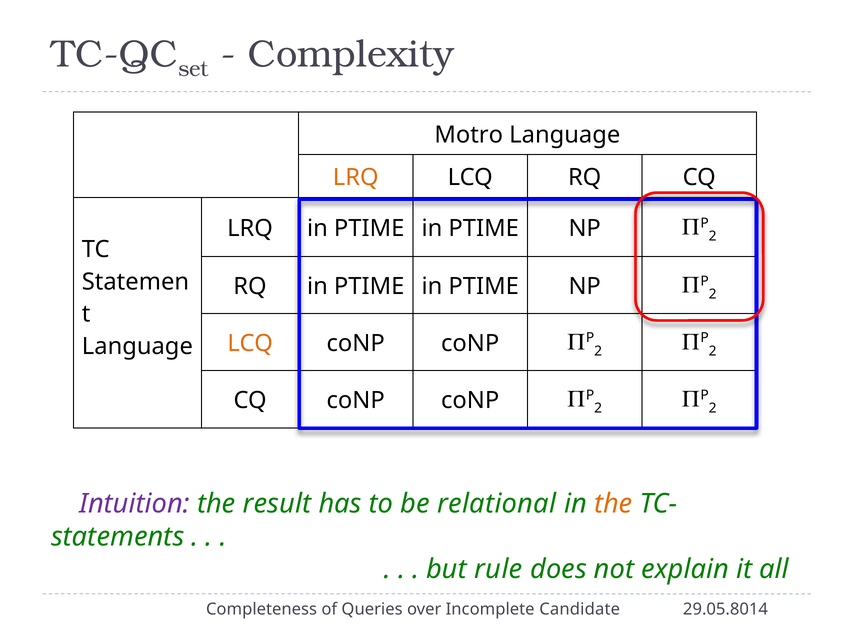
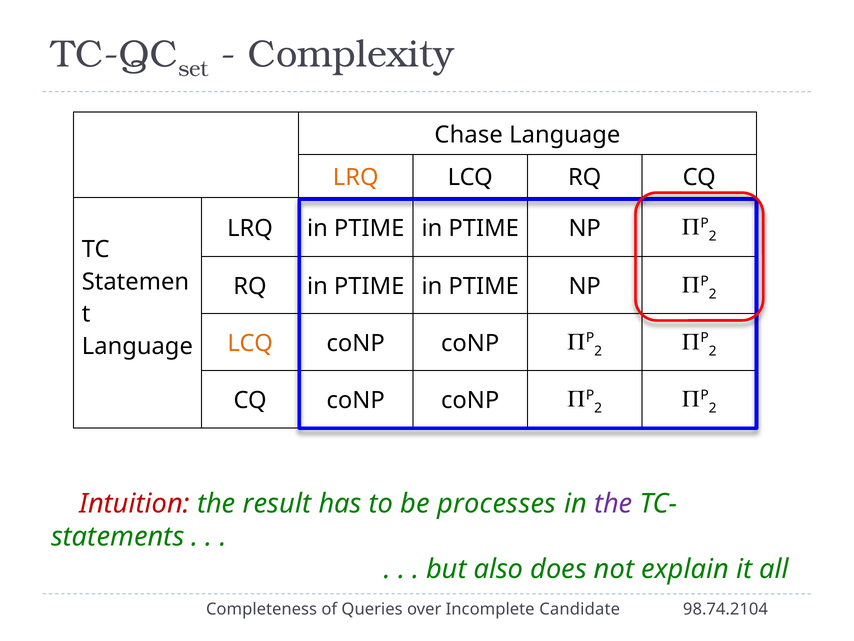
Motro: Motro -> Chase (469, 135)
Intuition colour: purple -> red (135, 504)
relational: relational -> processes (497, 504)
the colour: orange -> purple (613, 504)
rule: rule -> also (499, 569)
29.05.8014: 29.05.8014 -> 98.74.2104 (725, 609)
